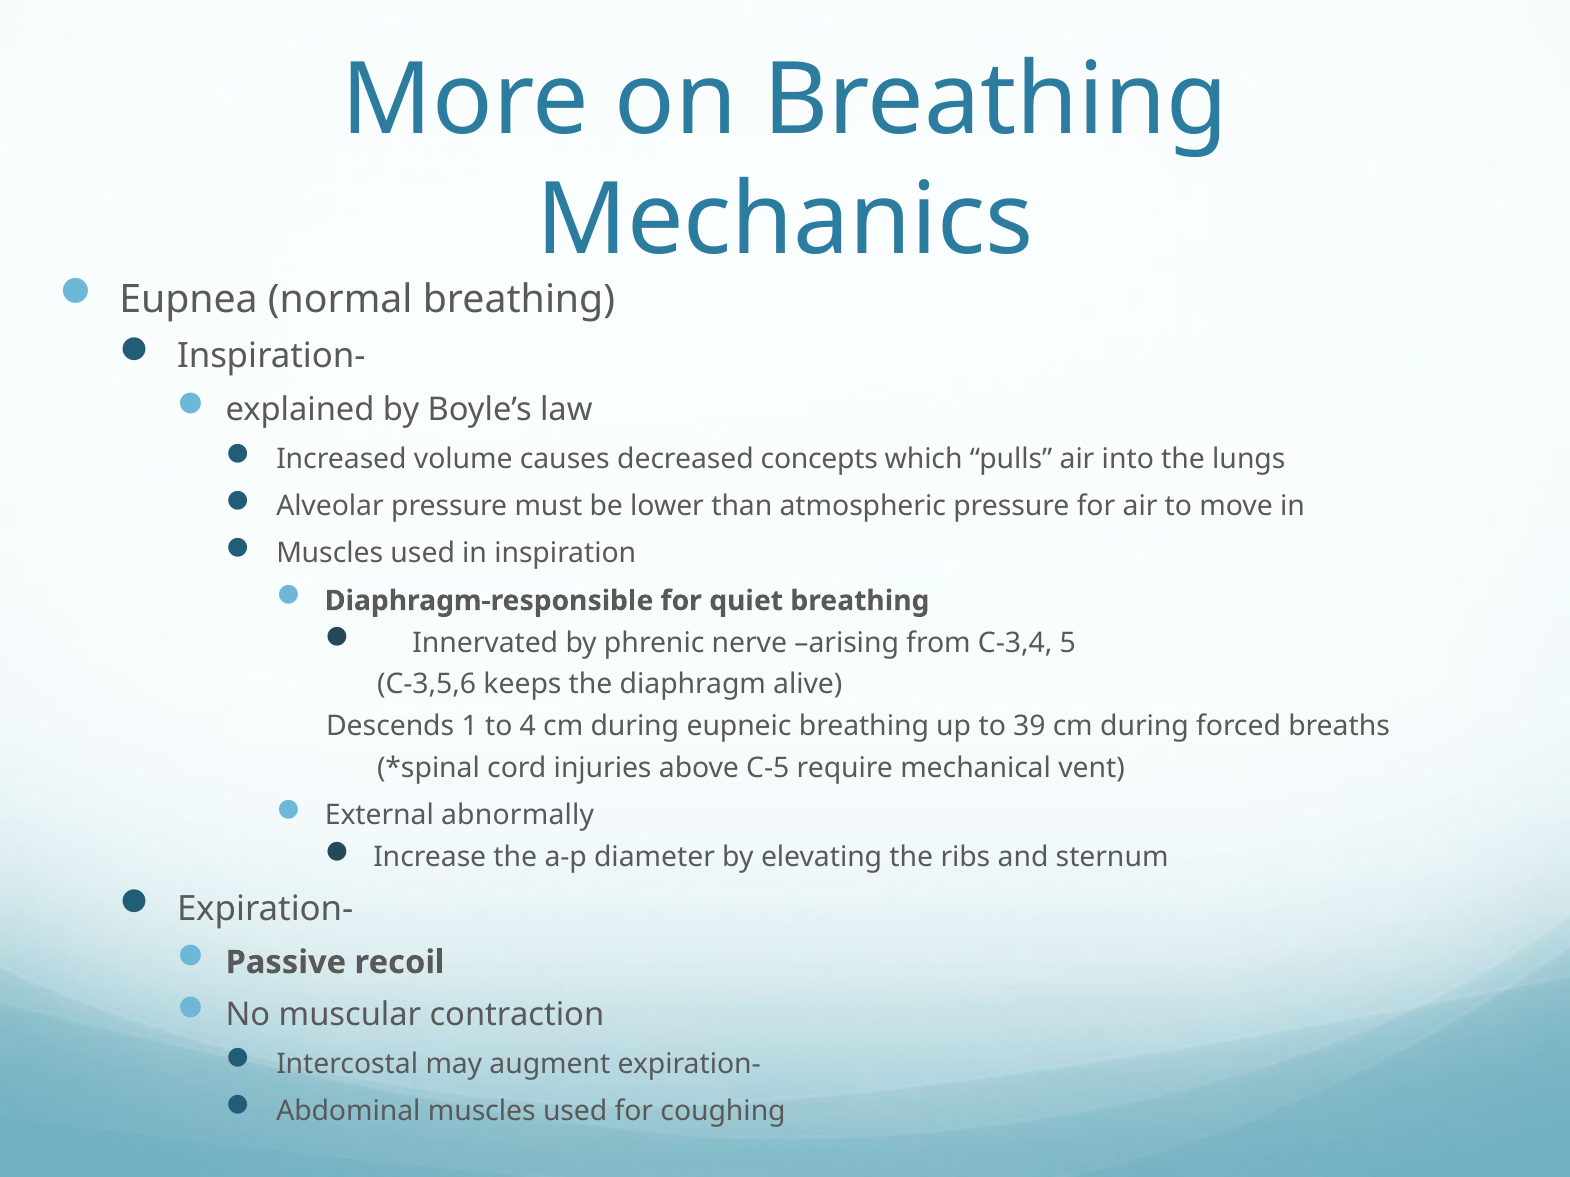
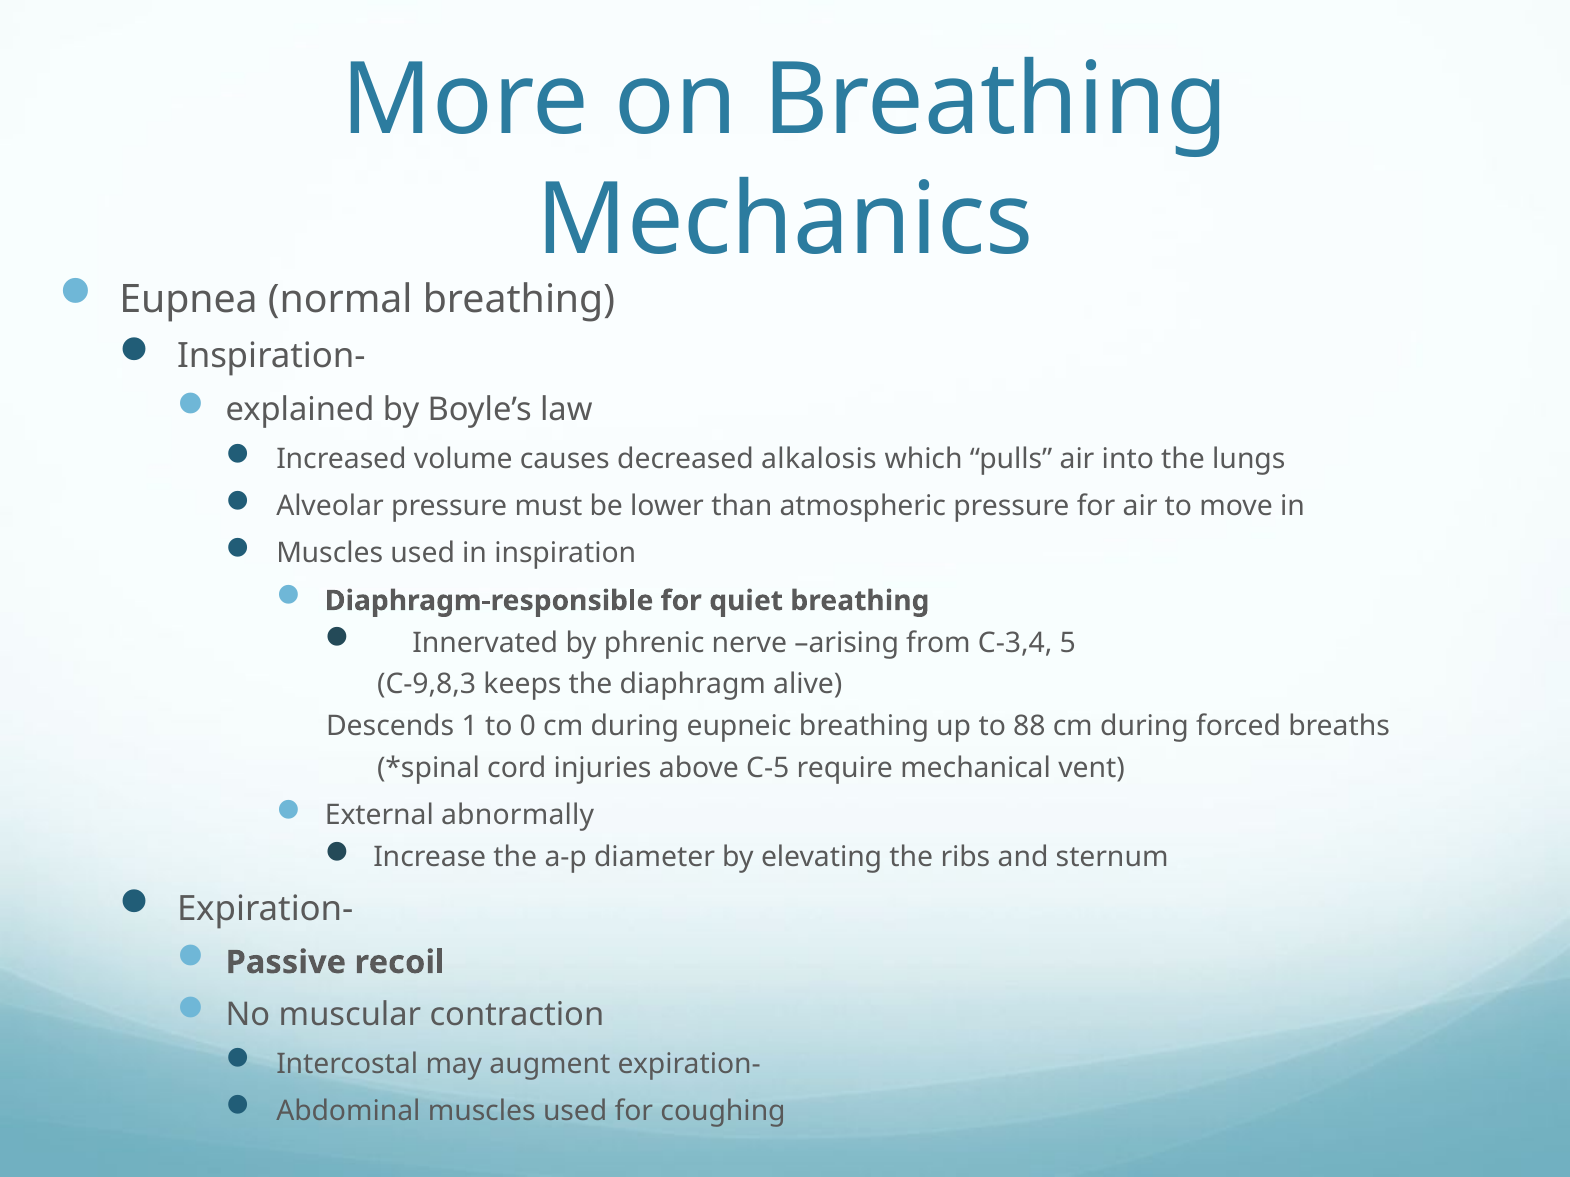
concepts: concepts -> alkalosis (819, 460)
C-3,5,6: C-3,5,6 -> C-9,8,3 (427, 685)
4: 4 -> 0 (528, 727)
39: 39 -> 88 (1029, 727)
